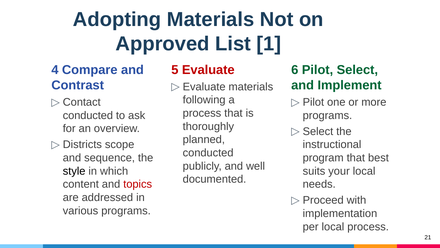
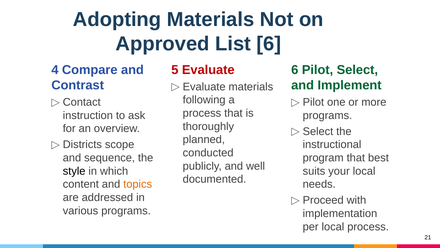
List 1: 1 -> 6 (269, 44)
conducted: conducted -> instruction (88, 115)
topics colour: red -> orange (138, 184)
